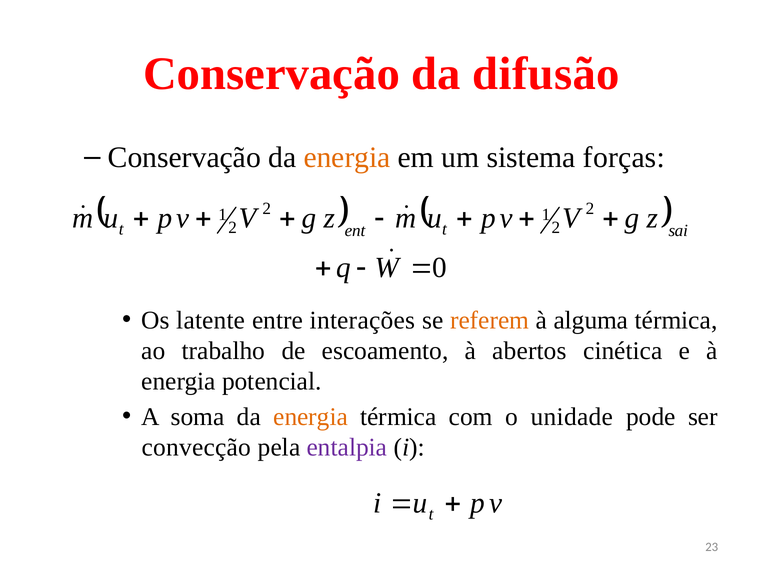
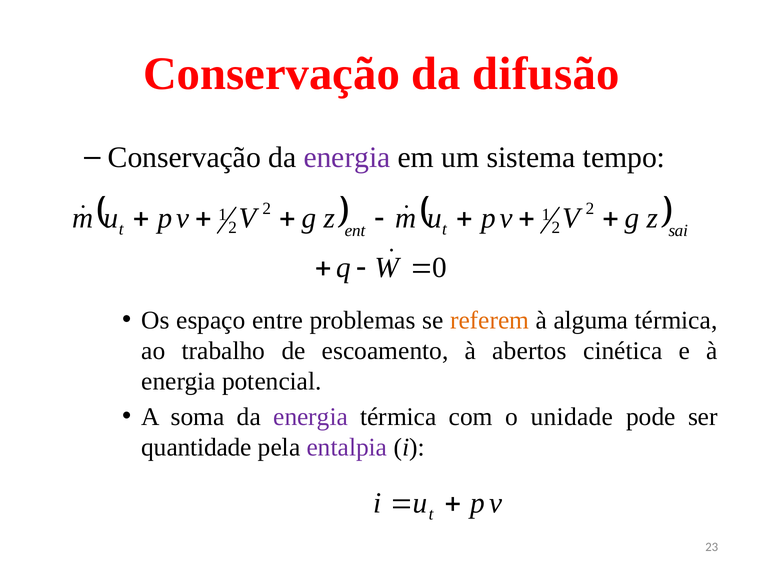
energia colour: orange -> purple (347, 157)
forças: forças -> tempo (624, 157)
latente: latente -> espaço (211, 320)
interações: interações -> problemas (363, 320)
energia colour: orange -> purple (311, 417)
convecção: convecção -> quantidade (197, 448)
